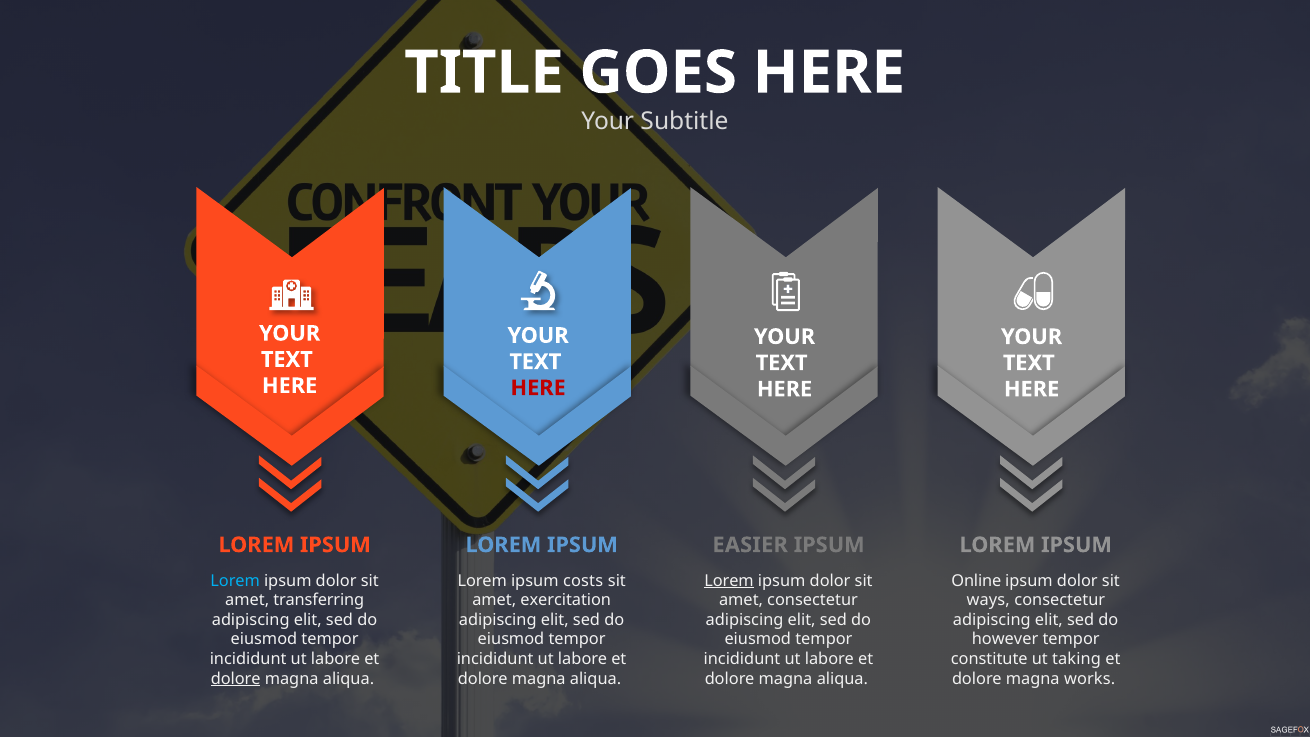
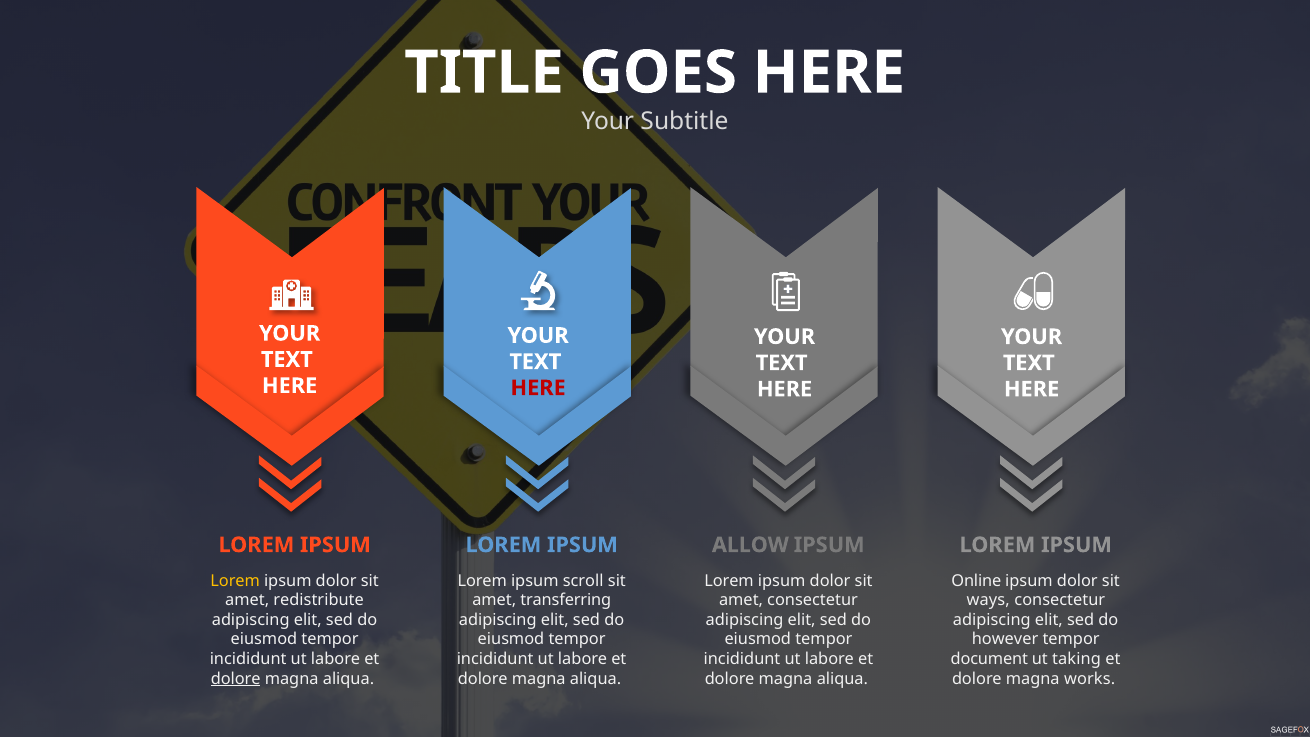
EASIER: EASIER -> ALLOW (750, 545)
Lorem colour: light blue -> yellow (235, 580)
costs: costs -> scroll (583, 580)
Lorem underline: present -> none (729, 580)
transferring: transferring -> redistribute (319, 600)
exercitation: exercitation -> transferring (566, 600)
constitute: constitute -> document (989, 659)
